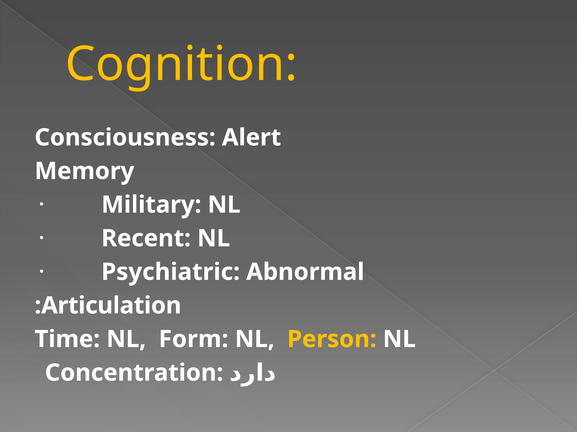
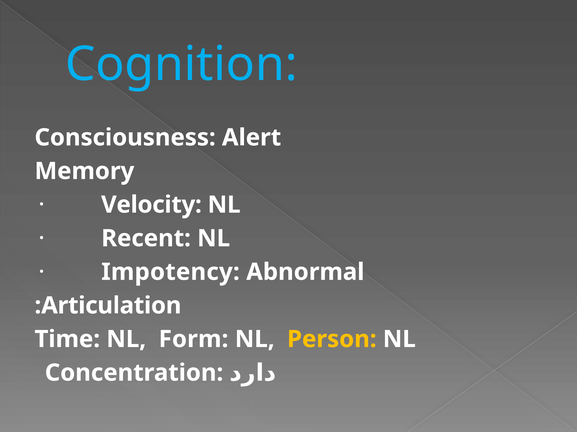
Cognition colour: yellow -> light blue (181, 64)
Military: Military -> Velocity (151, 205)
Psychiatric: Psychiatric -> Impotency (171, 272)
